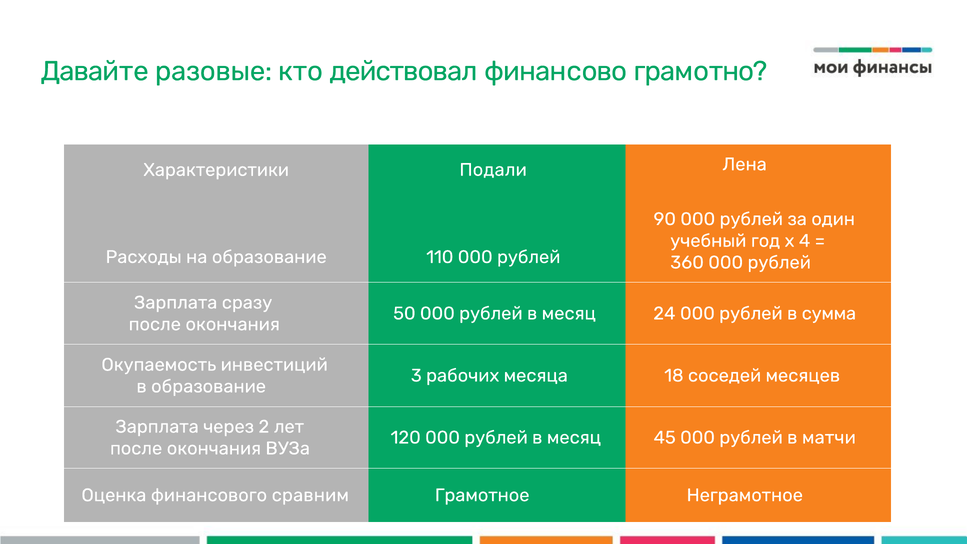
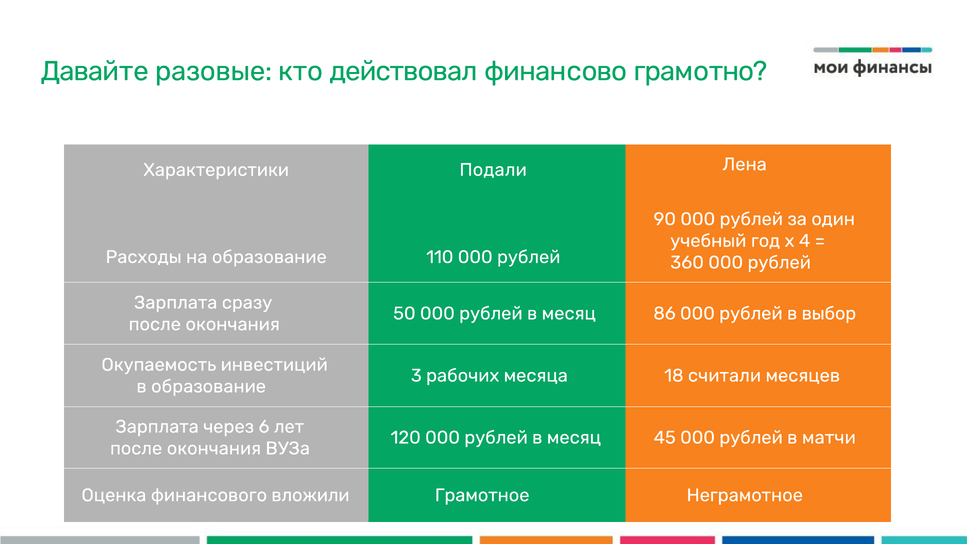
24: 24 -> 86 (665, 313)
сумма: сумма -> выбор (829, 313)
соседей: соседей -> считали (725, 376)
2: 2 -> 6 (264, 427)
сравним: сравним -> вложили (310, 495)
